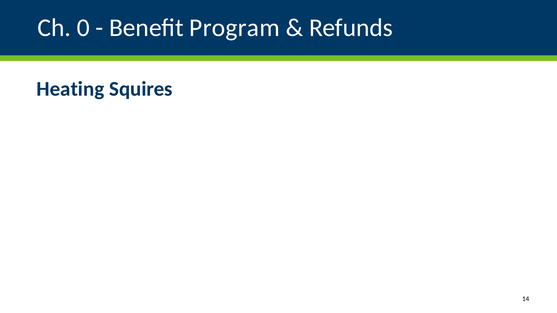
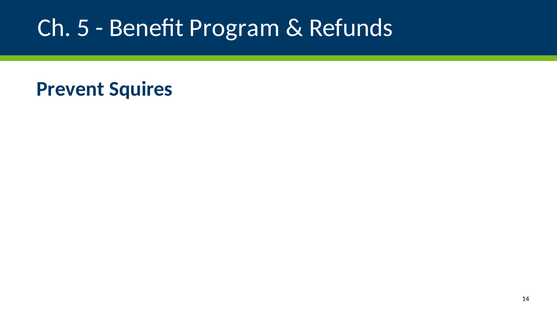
0: 0 -> 5 (83, 28)
Heating: Heating -> Prevent (70, 89)
